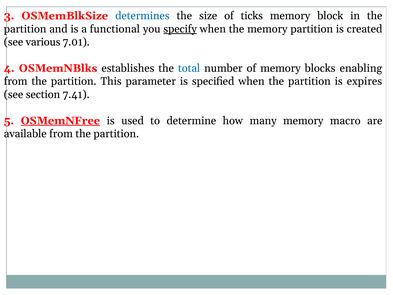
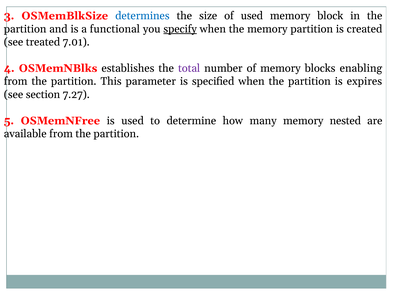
of ticks: ticks -> used (252, 16)
various: various -> treated (43, 42)
total colour: blue -> purple (189, 68)
7.41: 7.41 -> 7.27 (76, 94)
OSMemNFree underline: present -> none (60, 121)
macro: macro -> nested (345, 121)
